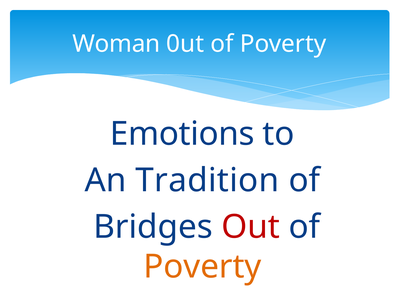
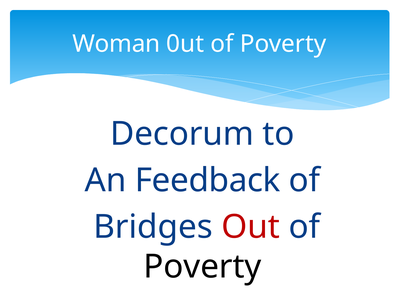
Emotions: Emotions -> Decorum (182, 134)
Tradition: Tradition -> Feedback (208, 181)
Poverty colour: orange -> black (202, 267)
